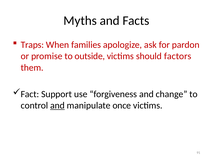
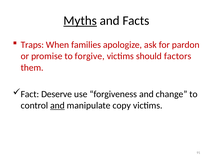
Myths underline: none -> present (80, 21)
outside: outside -> forgive (90, 56)
Support: Support -> Deserve (57, 94)
once: once -> copy (122, 105)
